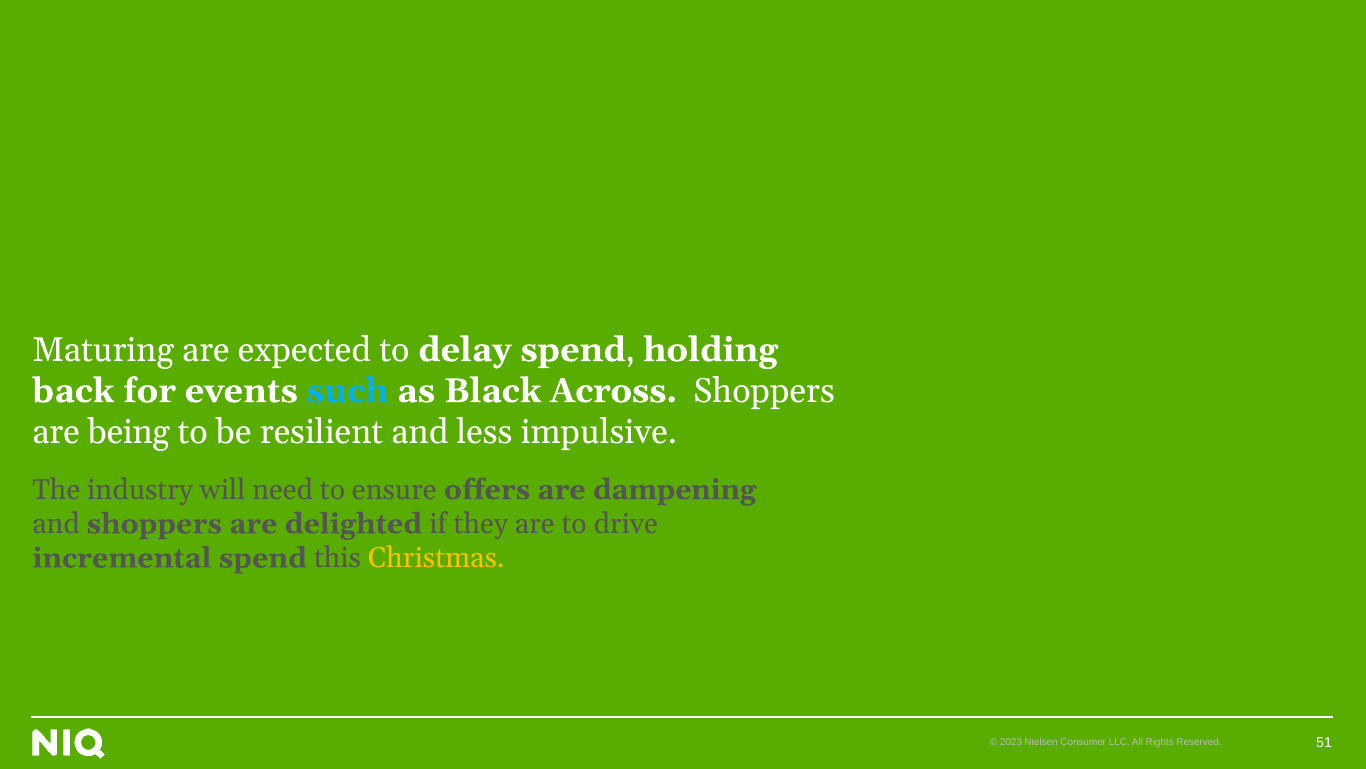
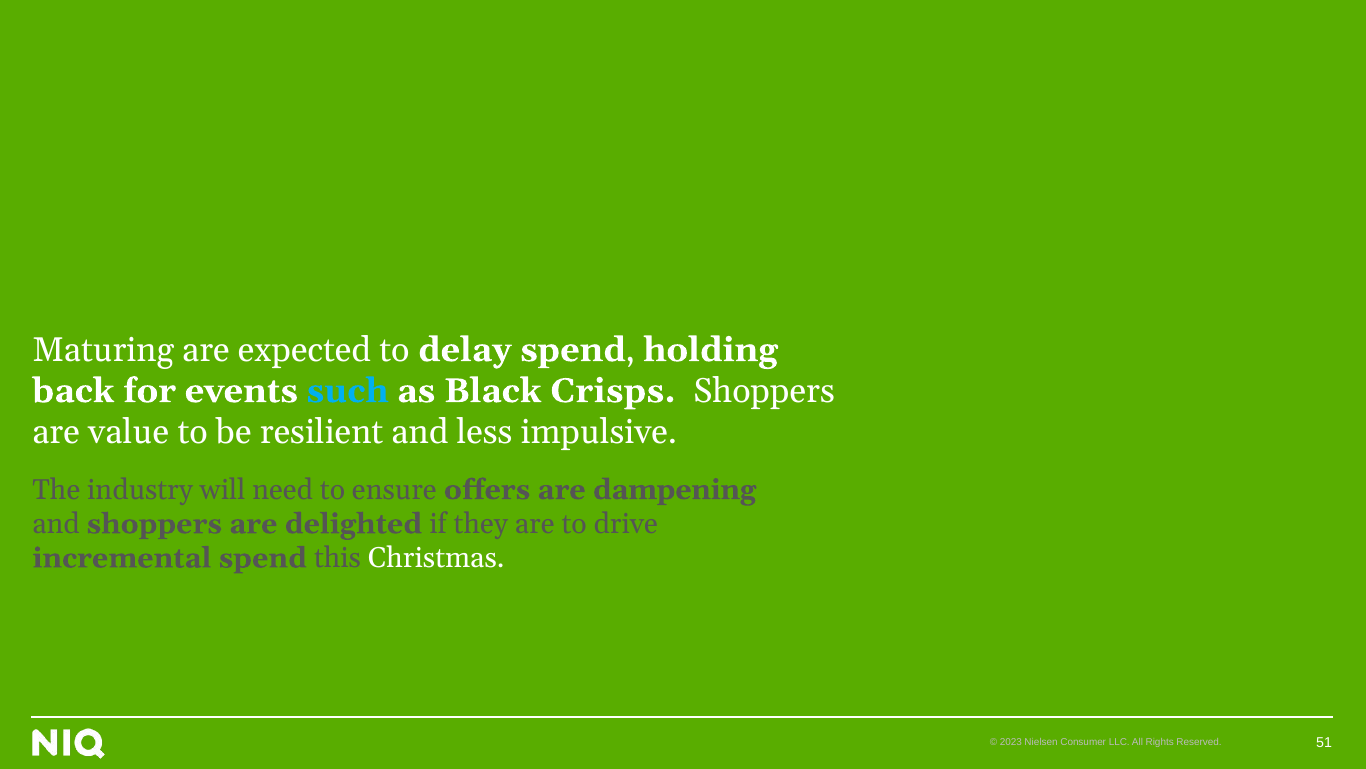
Across: Across -> Crisps (613, 391)
being: being -> value (129, 432)
Christmas colour: yellow -> white (436, 558)
